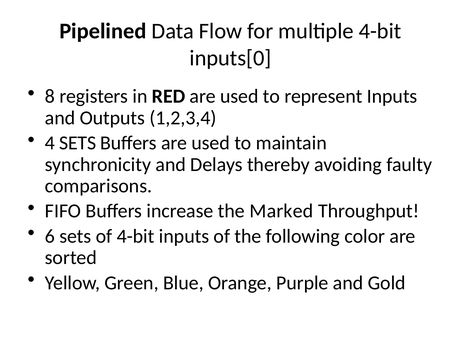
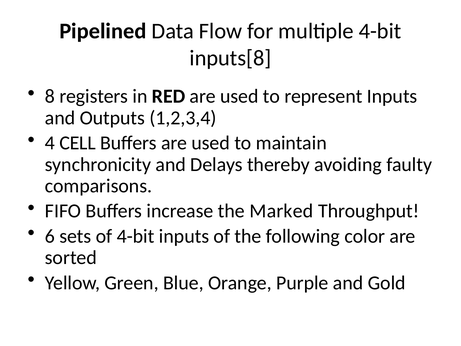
inputs[0: inputs[0 -> inputs[8 (230, 58)
4 SETS: SETS -> CELL (78, 143)
